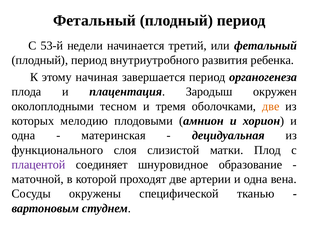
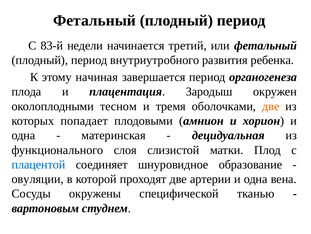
53-й: 53-й -> 83-й (52, 45)
мелодию: мелодию -> попадает (84, 120)
плацентой colour: purple -> blue (39, 164)
маточной: маточной -> овуляции (38, 179)
